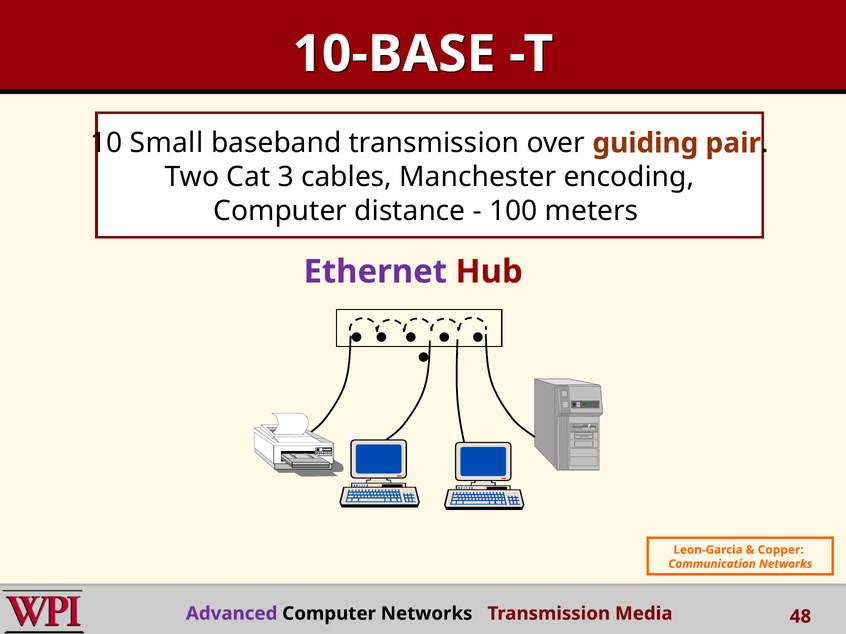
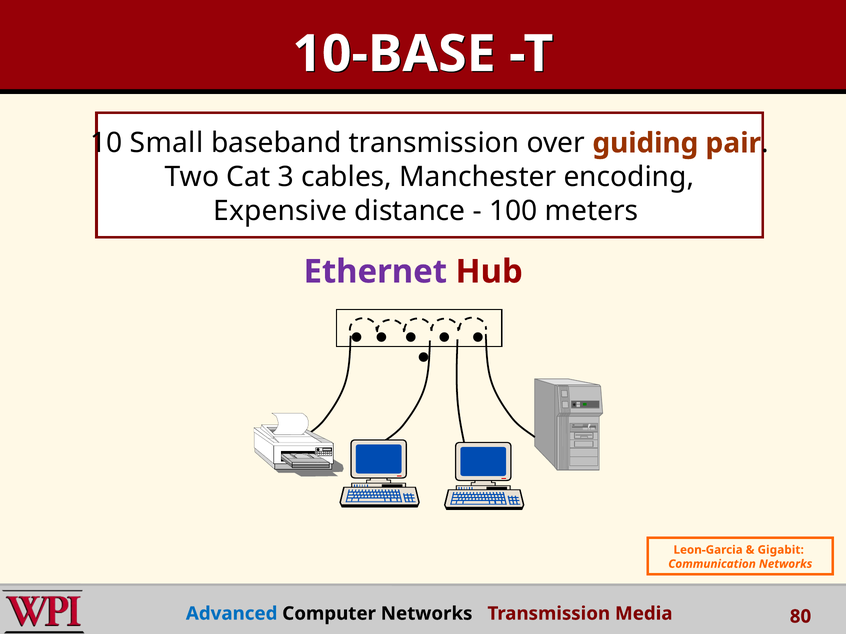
Computer: Computer -> Expensive (280, 211)
Copper: Copper -> Gigabit (781, 550)
Advanced colour: purple -> blue (232, 614)
48: 48 -> 80 (800, 617)
